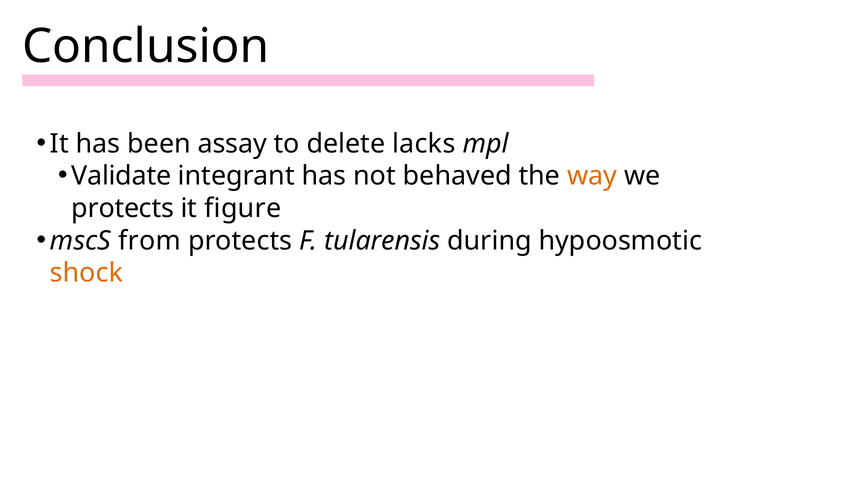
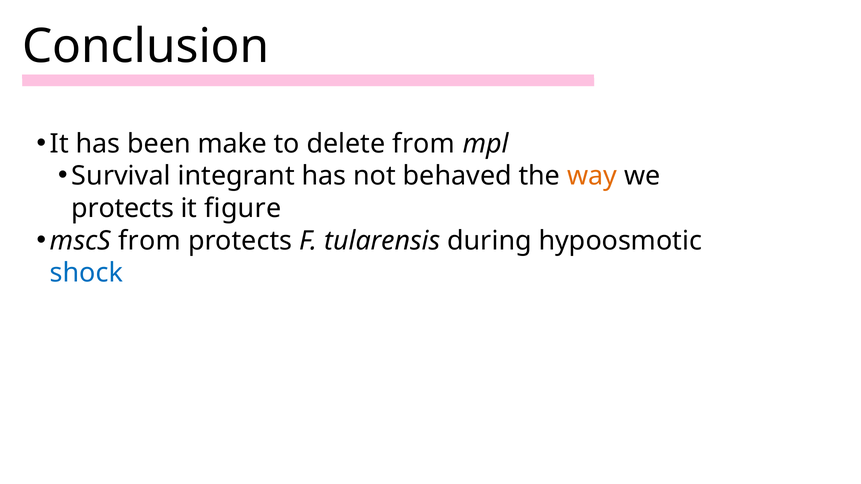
assay: assay -> make (232, 144)
delete lacks: lacks -> from (424, 144)
Validate: Validate -> Survival (121, 176)
shock colour: orange -> blue (86, 273)
